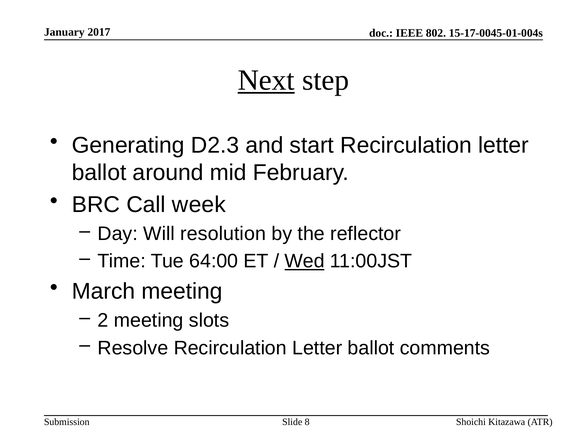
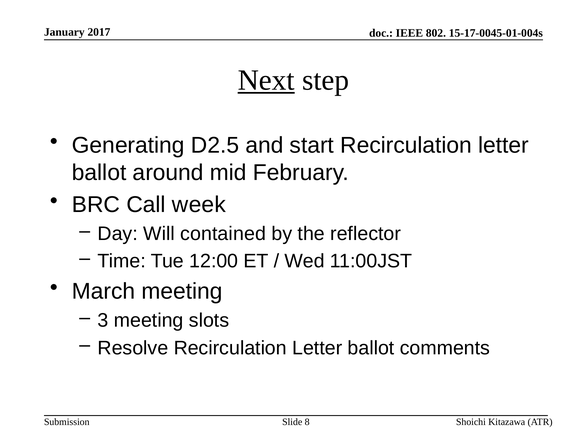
D2.3: D2.3 -> D2.5 (215, 145)
resolution: resolution -> contained (223, 234)
64:00: 64:00 -> 12:00 (214, 261)
Wed underline: present -> none (305, 261)
2: 2 -> 3 (103, 321)
